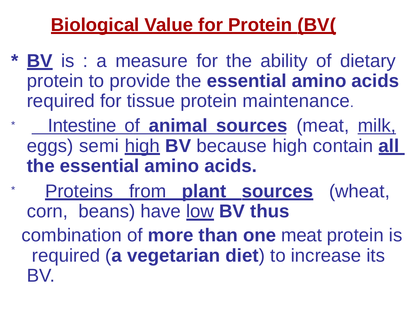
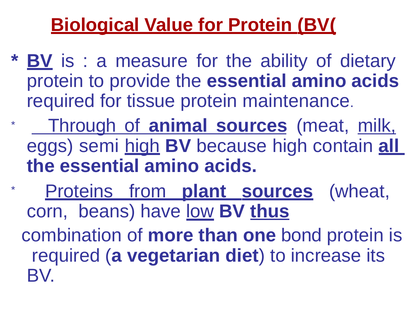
Intestine: Intestine -> Through (82, 126)
thus underline: none -> present (270, 212)
one meat: meat -> bond (301, 236)
